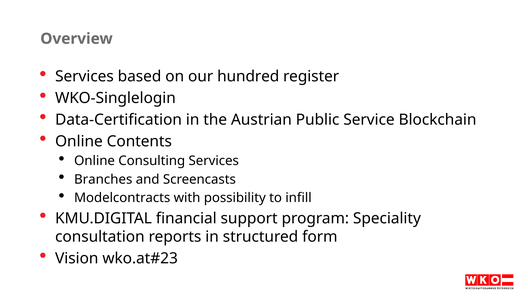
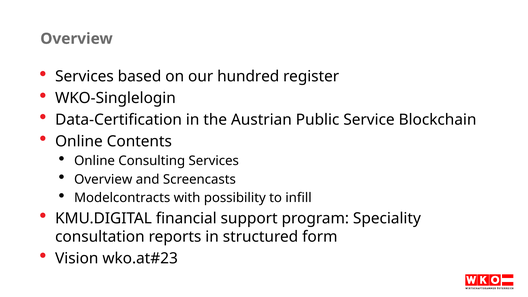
Branches: Branches -> Overview (103, 179)
